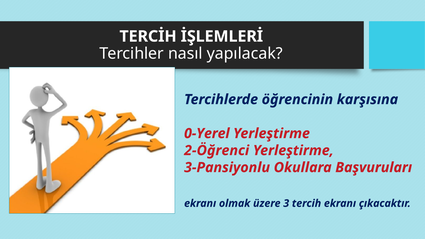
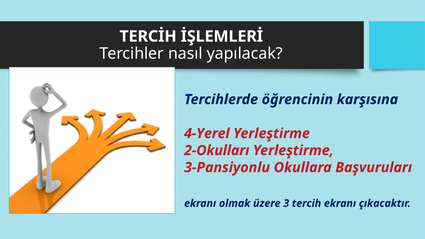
0-Yerel: 0-Yerel -> 4-Yerel (207, 134)
2-Öğrenci: 2-Öğrenci -> 2-Okulları (217, 151)
